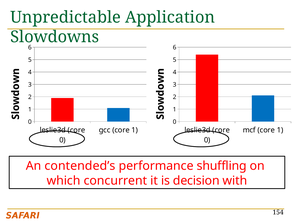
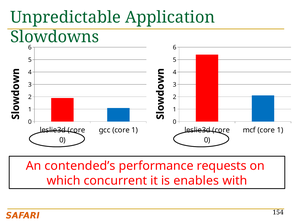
shuffling: shuffling -> requests (222, 166)
decision: decision -> enables (196, 180)
